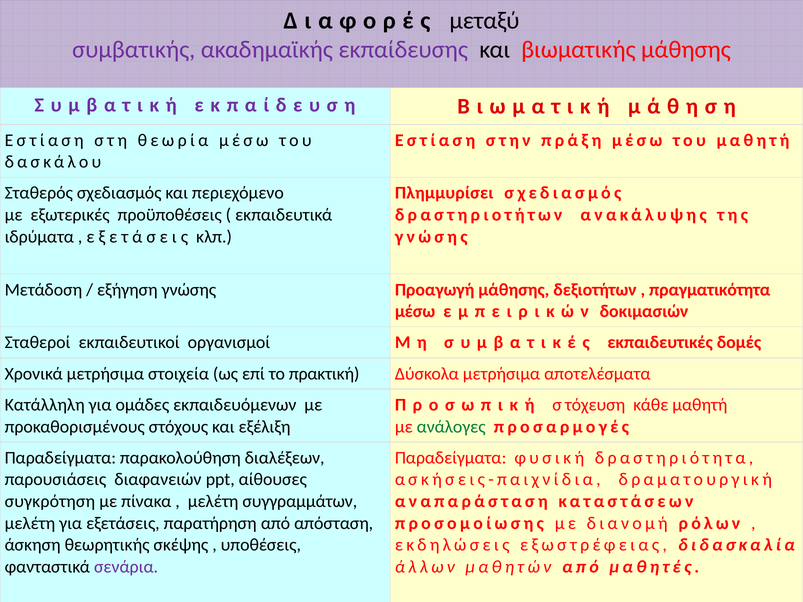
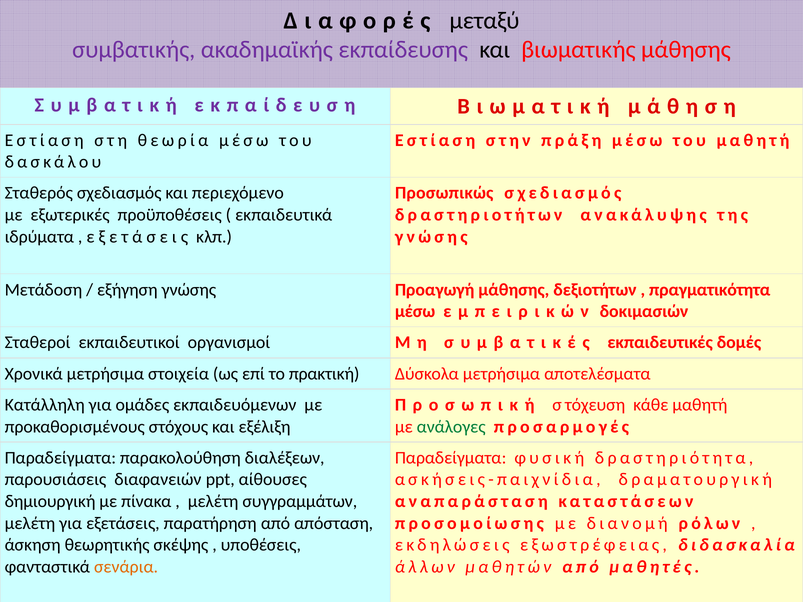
Πλημμυρίσει: Πλημμυρίσει -> Προσωπικώς (444, 193)
συγκρότηση: συγκρότηση -> δημιουργική (50, 502)
σενάρια colour: purple -> orange (126, 567)
